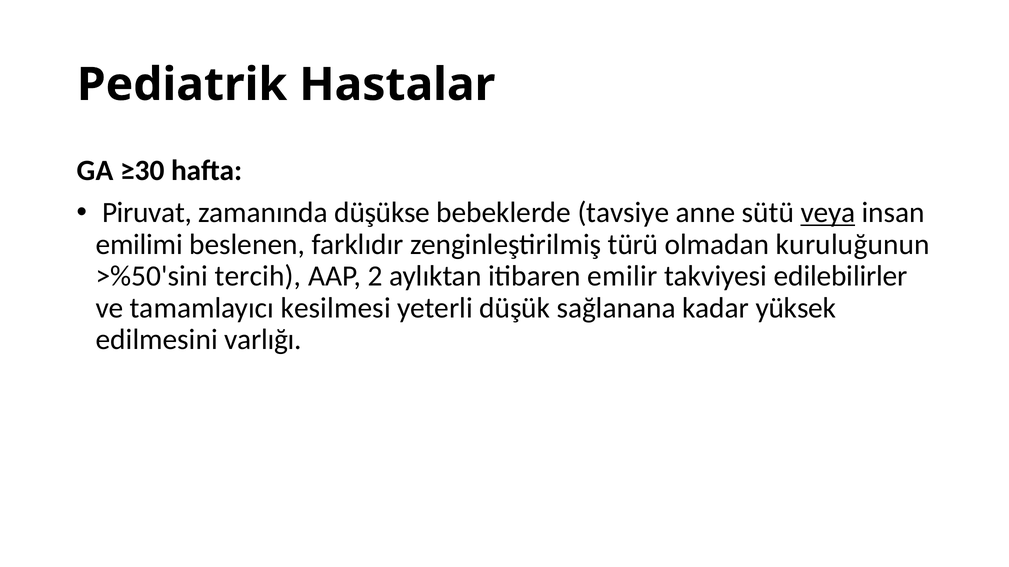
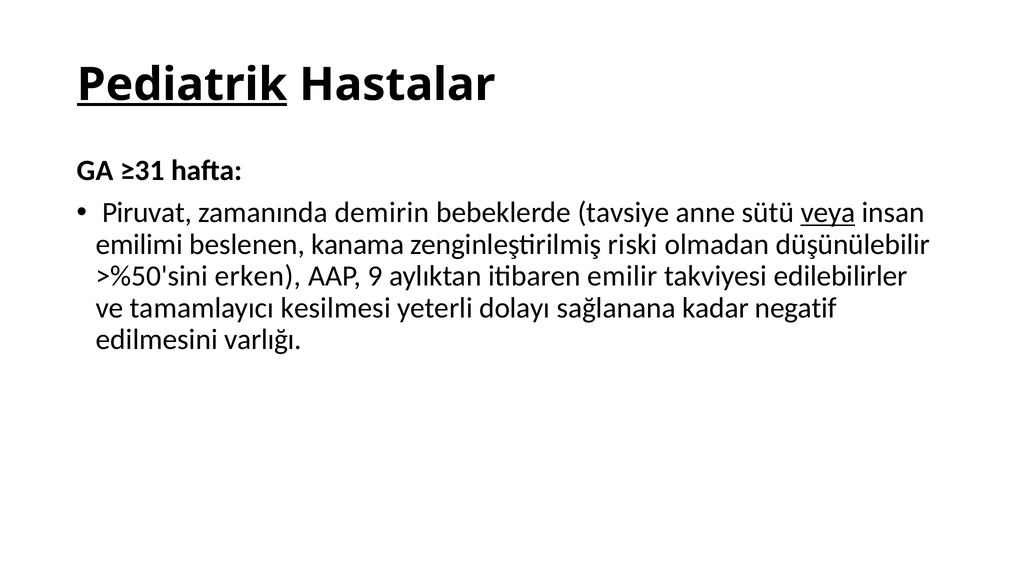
Pediatrik underline: none -> present (182, 85)
≥30: ≥30 -> ≥31 (142, 171)
düşükse: düşükse -> demirin (382, 213)
farklıdır: farklıdır -> kanama (358, 245)
türü: türü -> riski (633, 245)
kuruluğunun: kuruluğunun -> düşünülebilir (853, 245)
tercih: tercih -> erken (258, 276)
2: 2 -> 9 (375, 276)
düşük: düşük -> dolayı (515, 308)
yüksek: yüksek -> negatif (796, 308)
